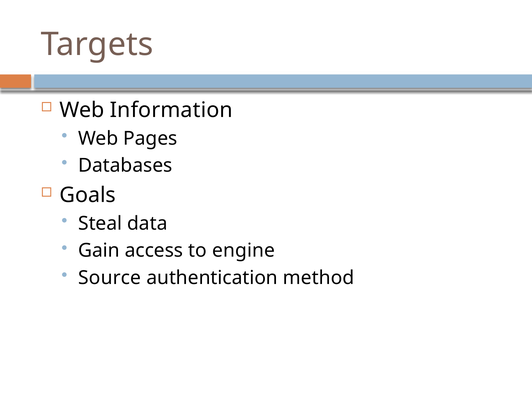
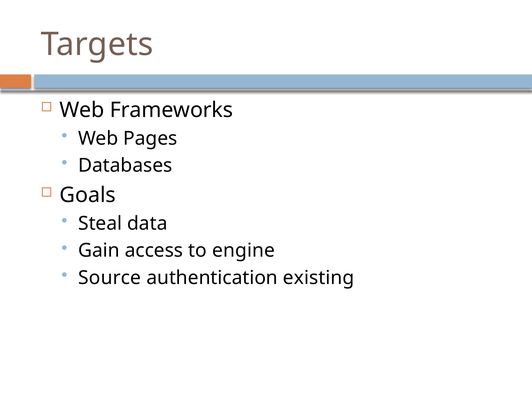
Information: Information -> Frameworks (171, 110)
method: method -> existing (319, 278)
